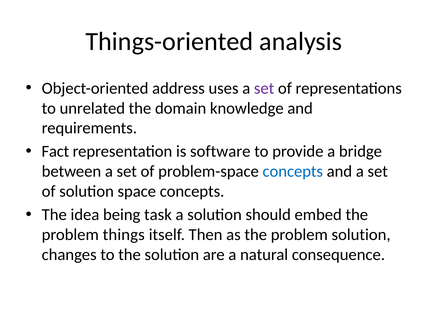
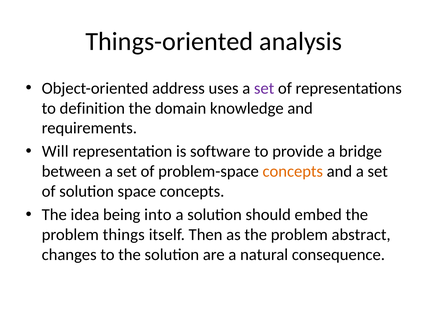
unrelated: unrelated -> definition (92, 108)
Fact: Fact -> Will (55, 151)
concepts colour: blue -> orange (293, 171)
task: task -> into (158, 215)
problem solution: solution -> abstract (361, 235)
